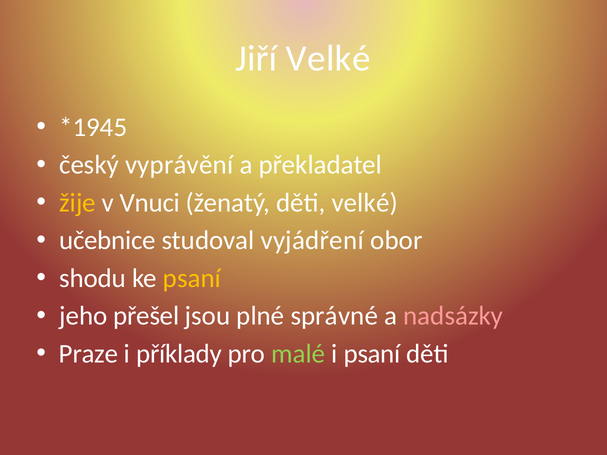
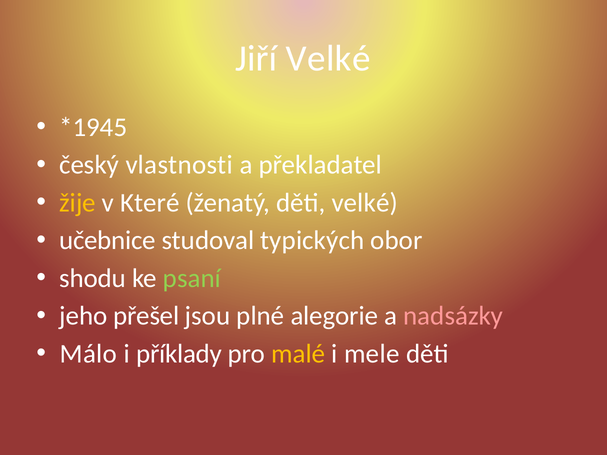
vyprávění: vyprávění -> vlastnosti (179, 165)
Vnuci: Vnuci -> Které (150, 203)
vyjádření: vyjádření -> typických (312, 241)
psaní colour: yellow -> light green (192, 278)
správné: správné -> alegorie (334, 316)
Praze: Praze -> Málo (88, 354)
malé colour: light green -> yellow (298, 354)
i psaní: psaní -> mele (372, 354)
